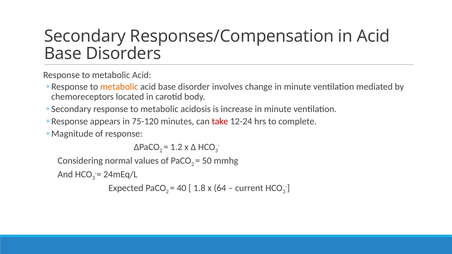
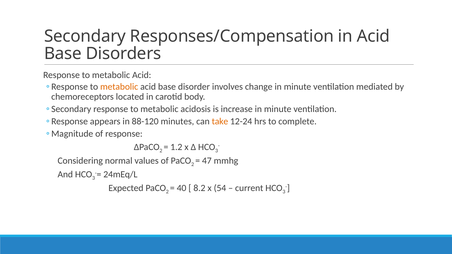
75-120: 75-120 -> 88-120 (145, 122)
take colour: red -> orange (220, 122)
50: 50 -> 47 (207, 161)
1.8: 1.8 -> 8.2 (199, 188)
64: 64 -> 54 (220, 188)
